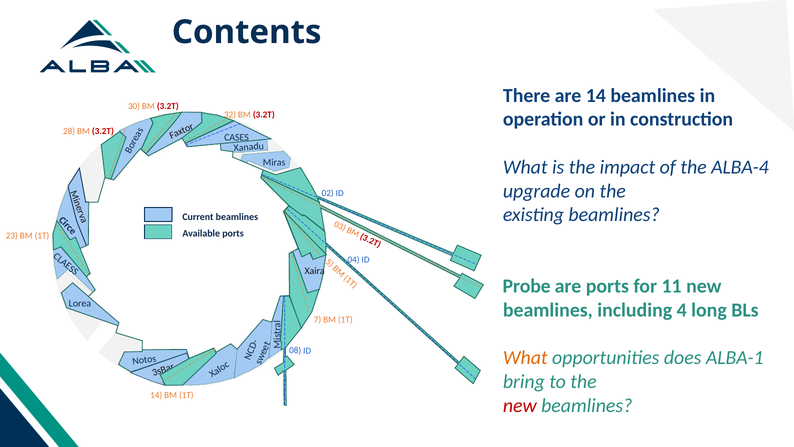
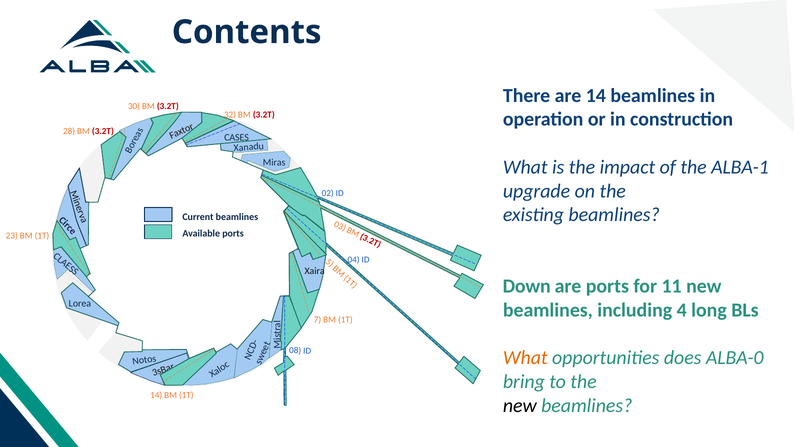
ALBA-4: ALBA-4 -> ALBA-1 (740, 167)
Probe: Probe -> Down (527, 286)
ALBA-1: ALBA-1 -> ALBA-0 (735, 358)
new colour: red -> black (520, 405)
